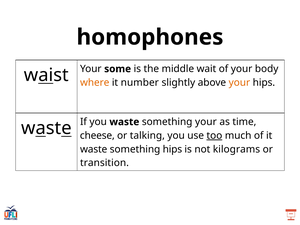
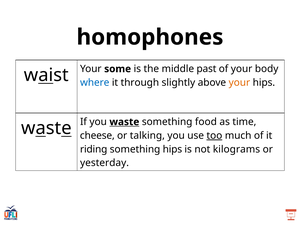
wait: wait -> past (206, 69)
where colour: orange -> blue (95, 83)
number: number -> through (140, 83)
waste underline: none -> present (124, 122)
something your: your -> food (206, 122)
waste: waste -> riding (94, 149)
transition: transition -> yesterday (105, 163)
